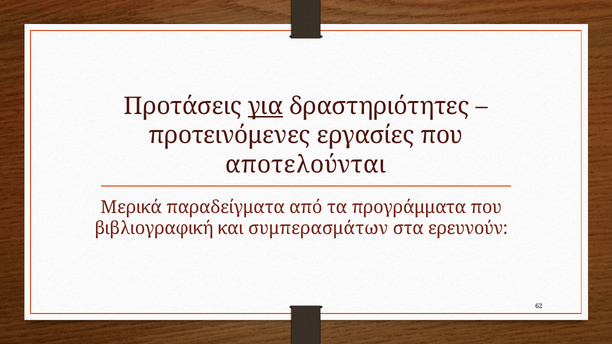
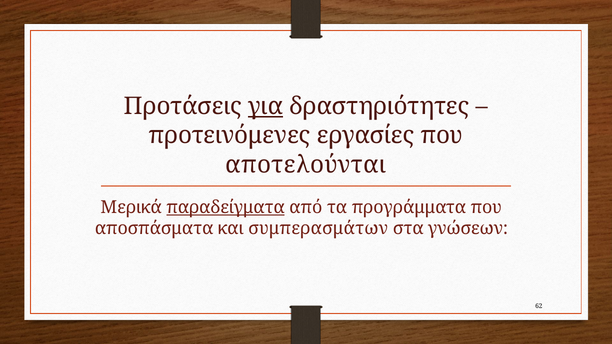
παραδείγματα underline: none -> present (226, 207)
βιβλιογραφική: βιβλιογραφική -> αποσπάσματα (154, 229)
ερευνούν: ερευνούν -> γνώσεων (468, 229)
